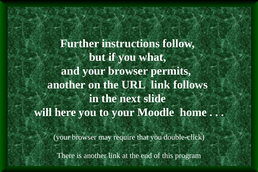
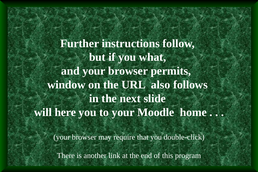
another: another -> window (66, 85)
URL link: link -> also (161, 85)
